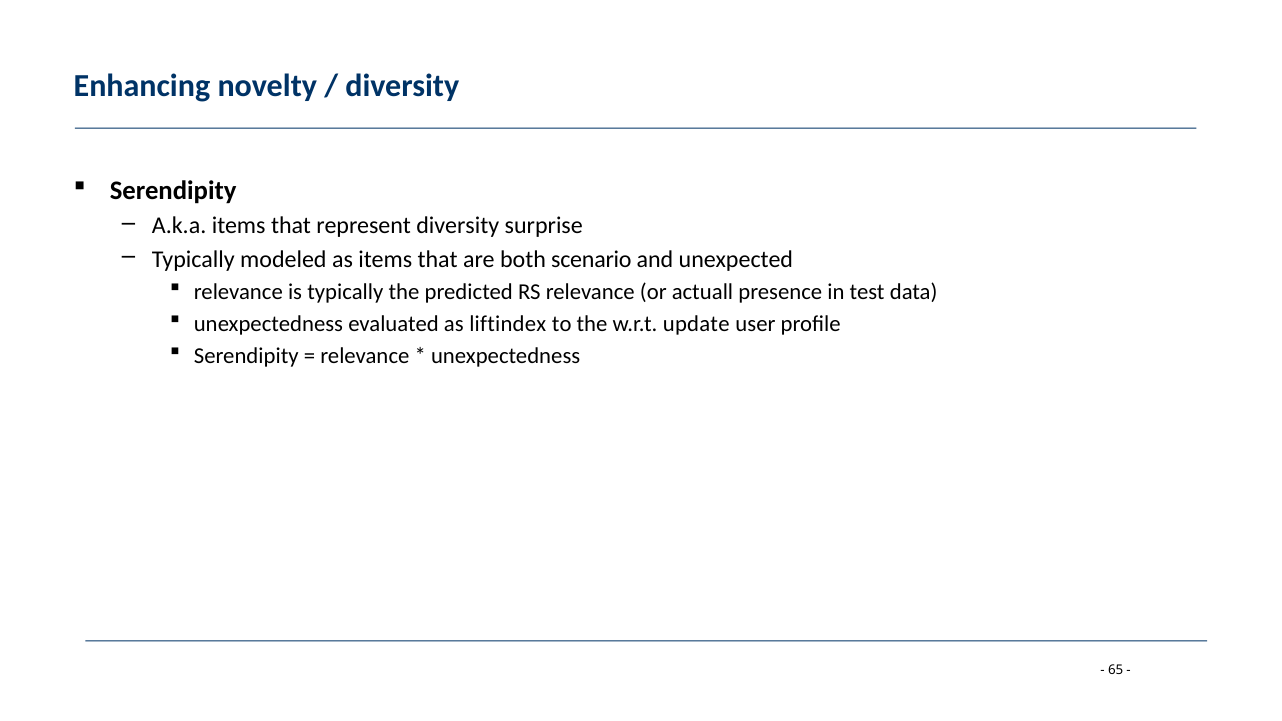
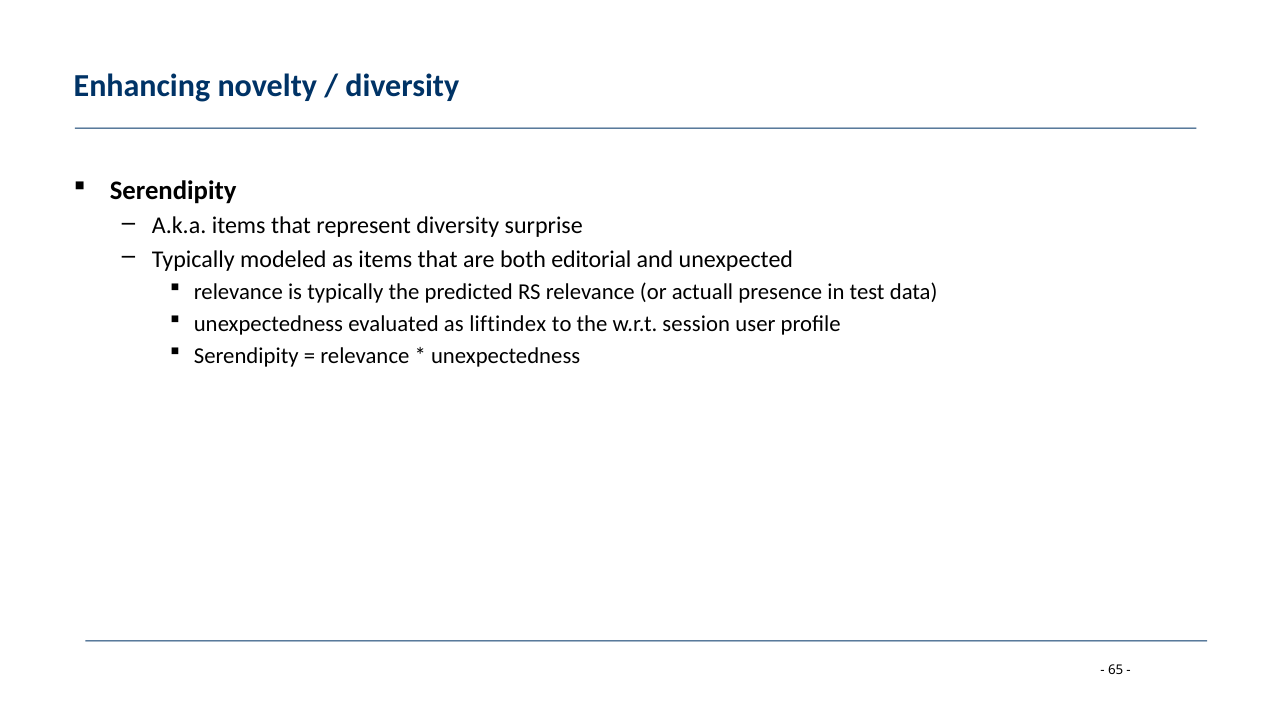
scenario: scenario -> editorial (591, 260)
update: update -> session (696, 324)
